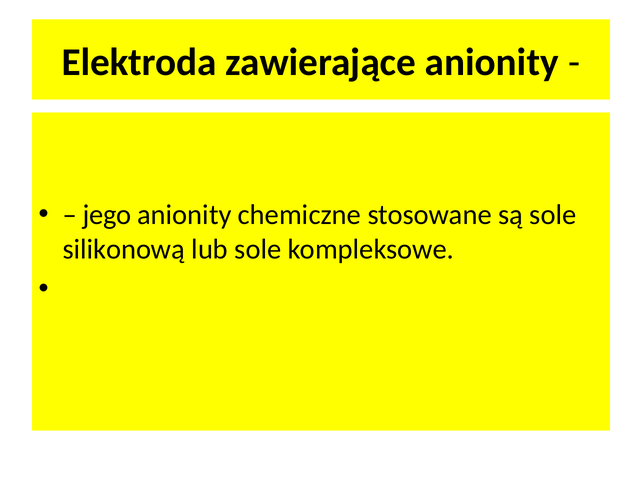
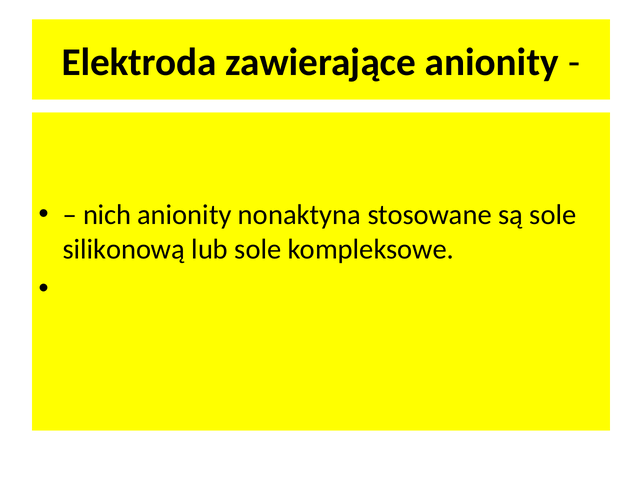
jego: jego -> nich (107, 215)
chemiczne: chemiczne -> nonaktyna (299, 215)
